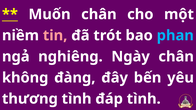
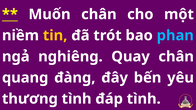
tin colour: pink -> yellow (55, 36)
Ngày: Ngày -> Quay (131, 57)
không: không -> quang (25, 78)
